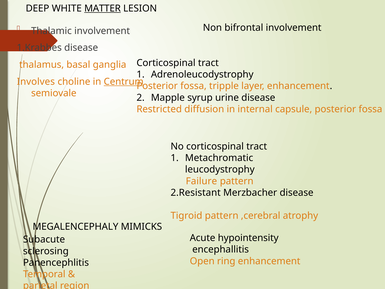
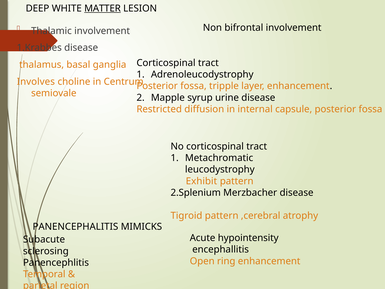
Centrum underline: present -> none (124, 82)
Failure: Failure -> Exhibit (201, 181)
2.Resistant: 2.Resistant -> 2.Splenium (196, 192)
MEGALENCEPHALY: MEGALENCEPHALY -> PANENCEPHALITIS (75, 226)
